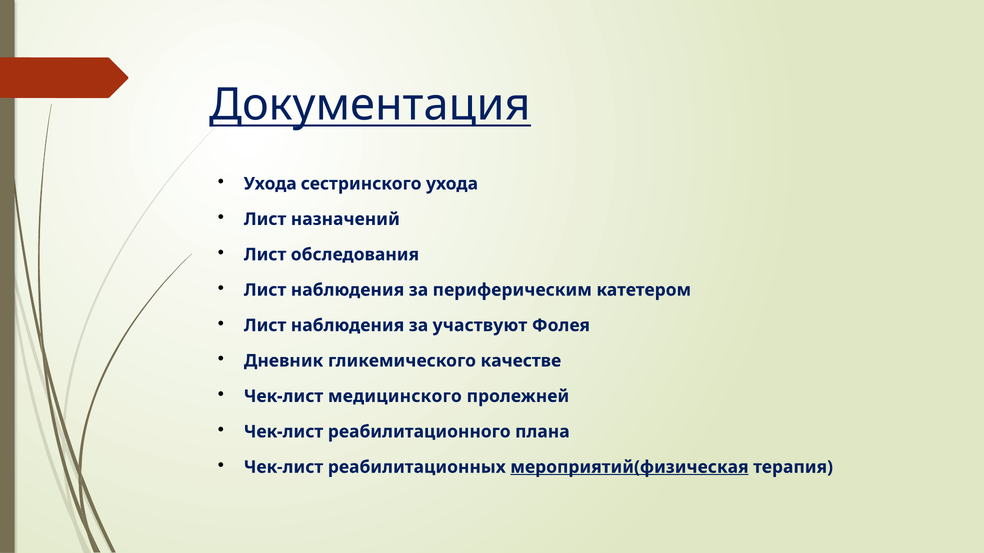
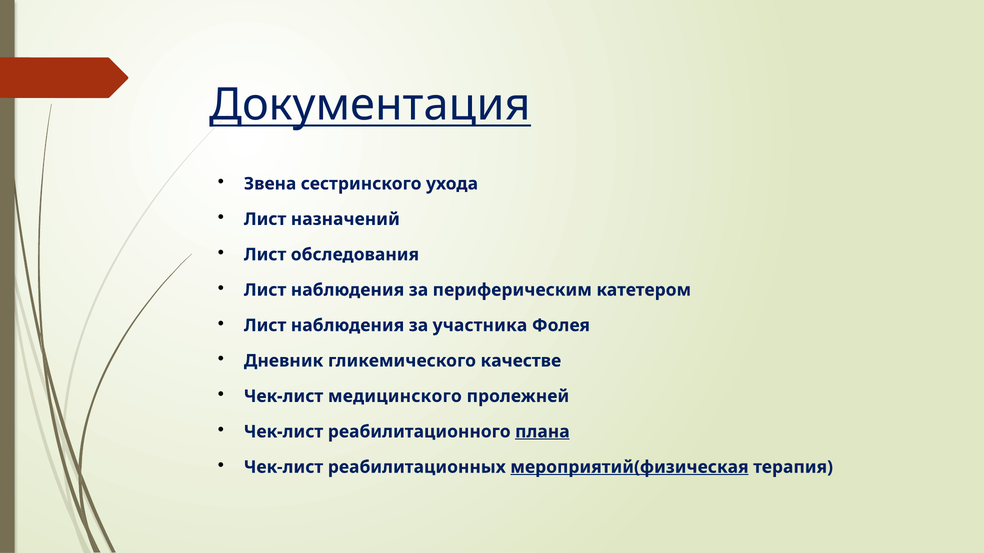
Ухода: Ухода -> Звена (270, 184)
участвуют: участвуют -> участника (480, 326)
плана underline: none -> present (542, 432)
